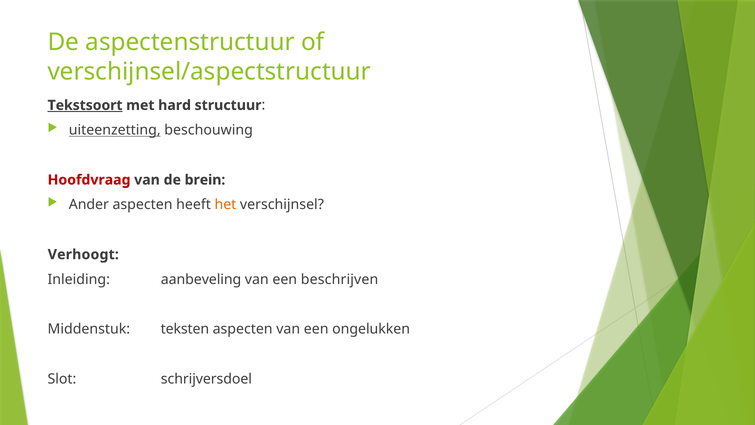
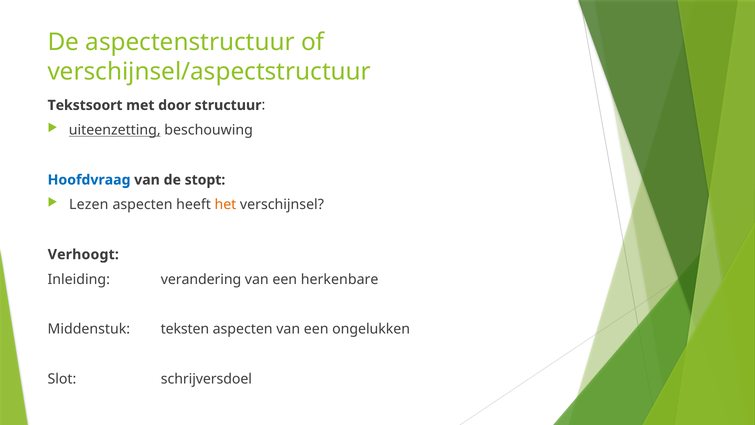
Tekstsoort underline: present -> none (85, 105)
hard: hard -> door (175, 105)
Hoofdvraag colour: red -> blue (89, 180)
brein: brein -> stopt (205, 180)
Ander: Ander -> Lezen (89, 205)
aanbeveling: aanbeveling -> verandering (201, 279)
beschrijven: beschrijven -> herkenbare (340, 279)
